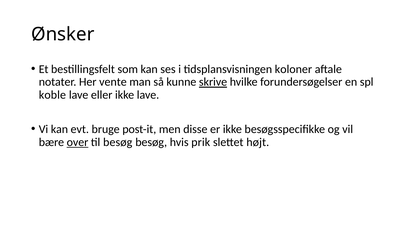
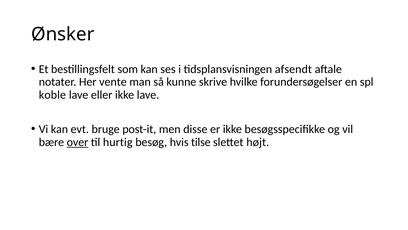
koloner: koloner -> afsendt (293, 69)
skrive underline: present -> none (213, 82)
til besøg: besøg -> hurtig (118, 142)
prik: prik -> tilse (201, 142)
